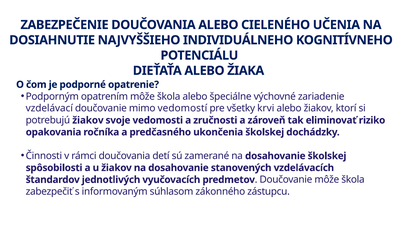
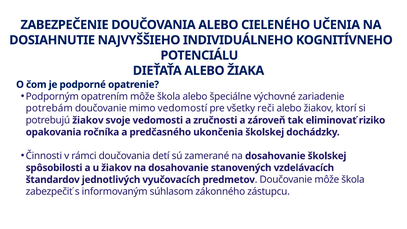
vzdelávací: vzdelávací -> potrebám (49, 108)
krvi: krvi -> reči (266, 108)
